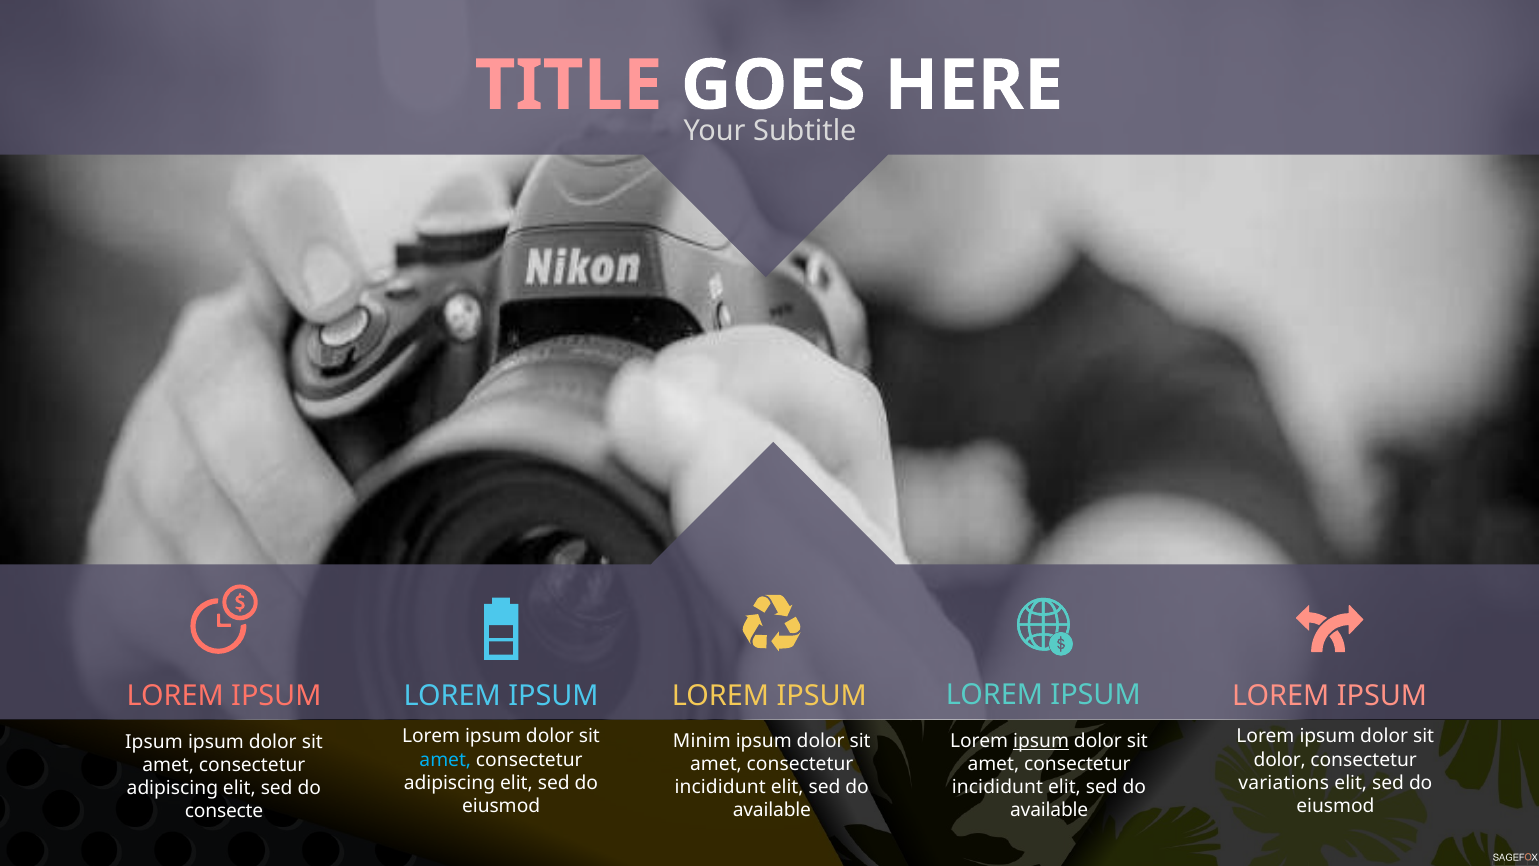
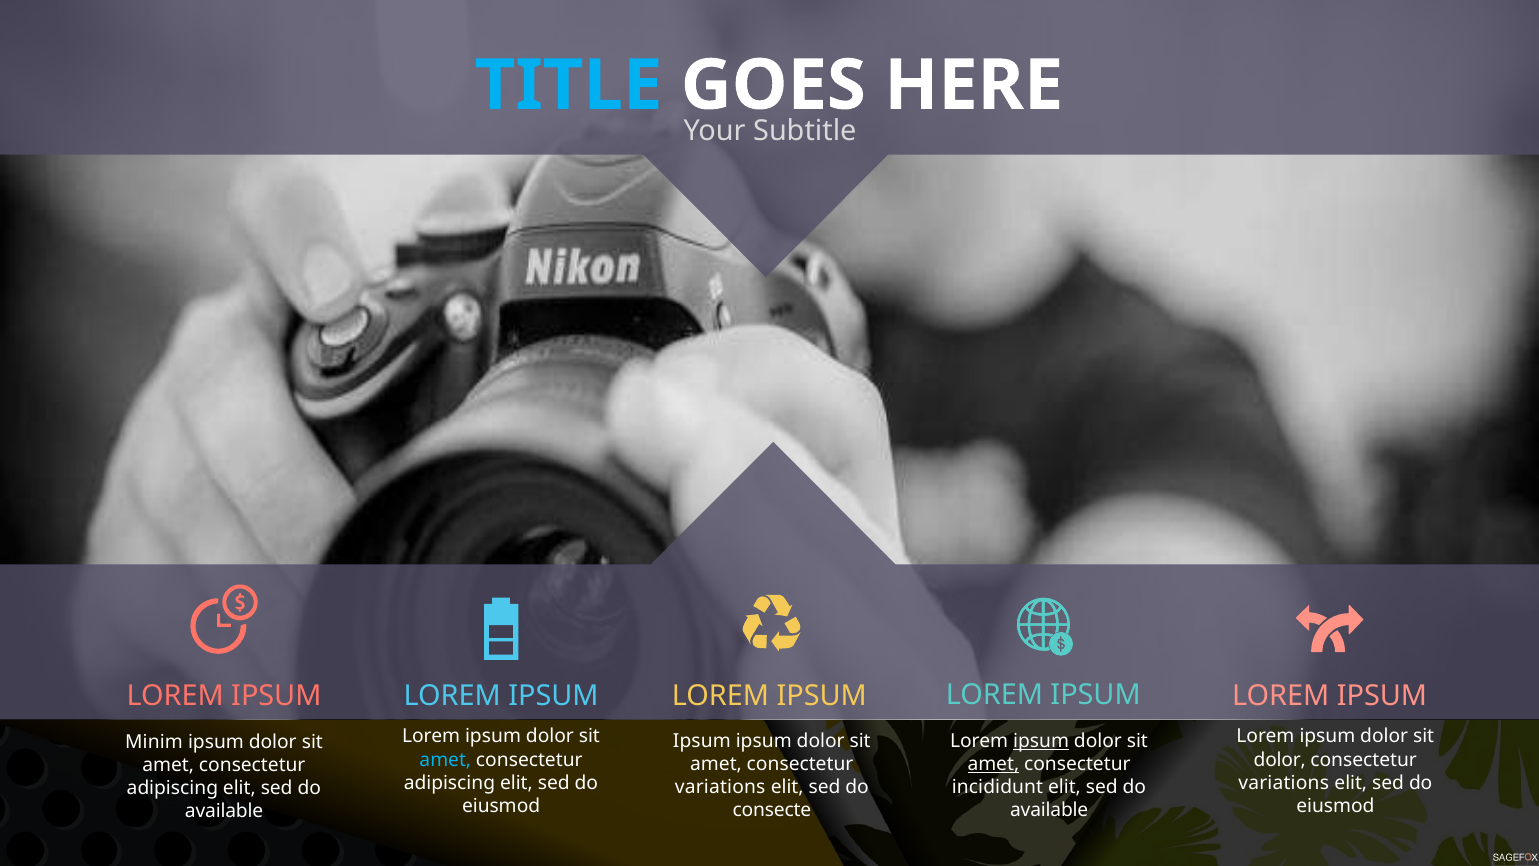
TITLE colour: pink -> light blue (569, 85)
Minim: Minim -> Ipsum (702, 741)
Ipsum: Ipsum -> Minim (154, 741)
amet underline: none -> present (993, 764)
incididunt: incididunt -> variations (720, 787)
available: available -> consecte (772, 810)
consecte: consecte -> available (224, 811)
